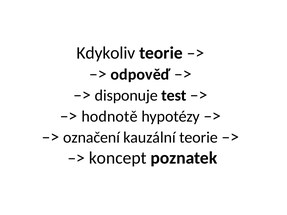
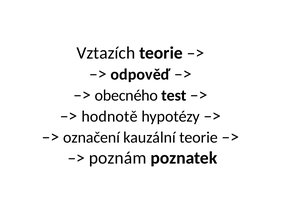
Kdykoliv: Kdykoliv -> Vztazích (106, 53)
disponuje: disponuje -> obecného (126, 96)
koncept: koncept -> poznám (118, 158)
